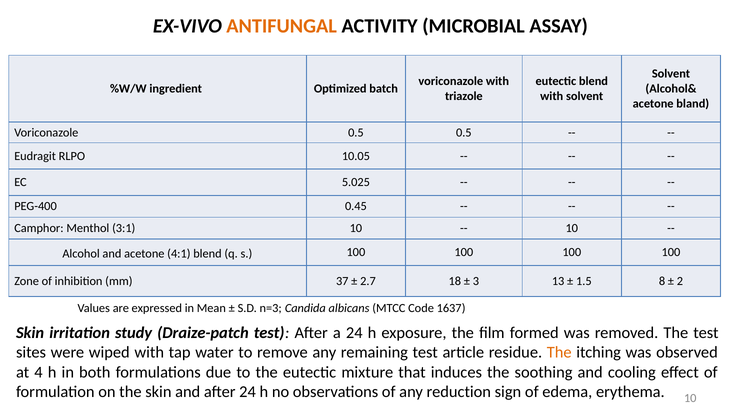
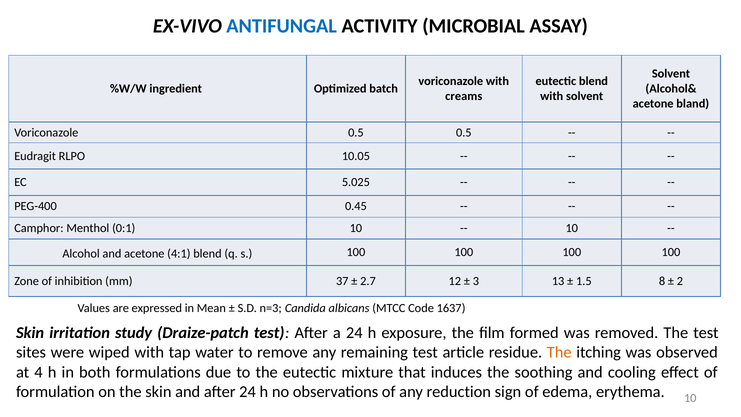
ANTIFUNGAL colour: orange -> blue (282, 26)
triazole: triazole -> creams (464, 96)
3:1: 3:1 -> 0:1 (124, 228)
18: 18 -> 12 (455, 281)
